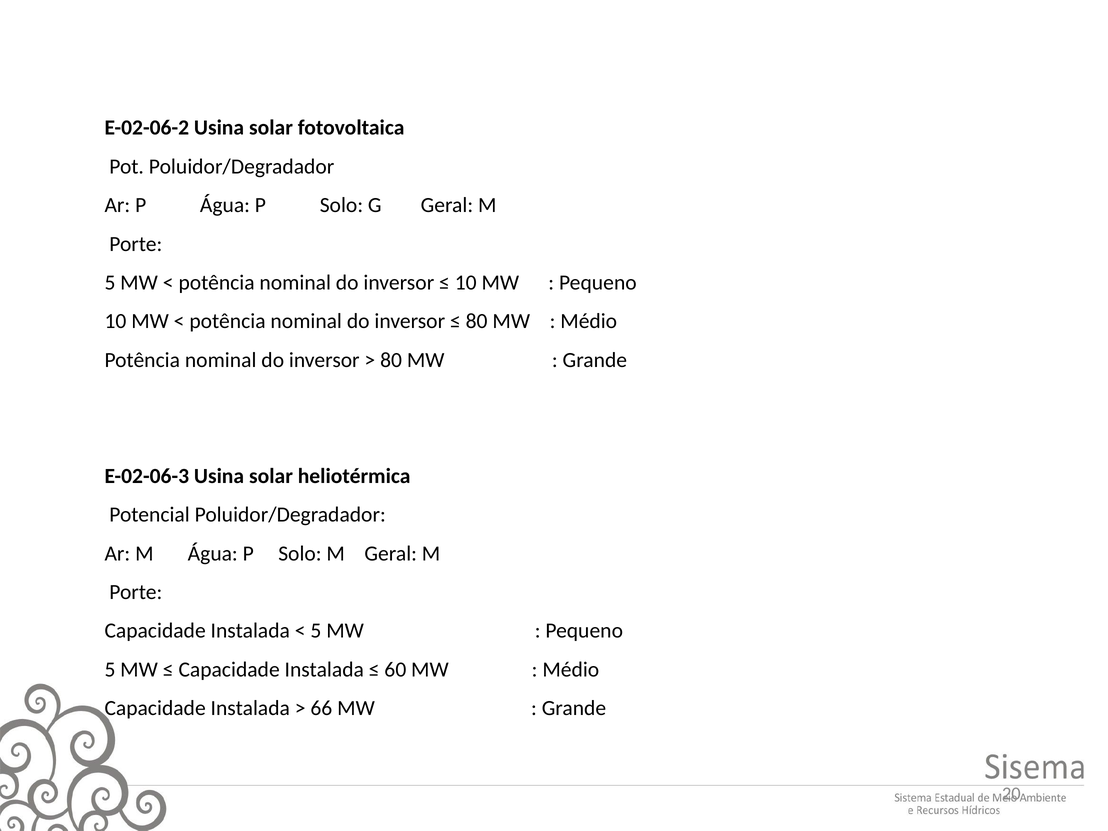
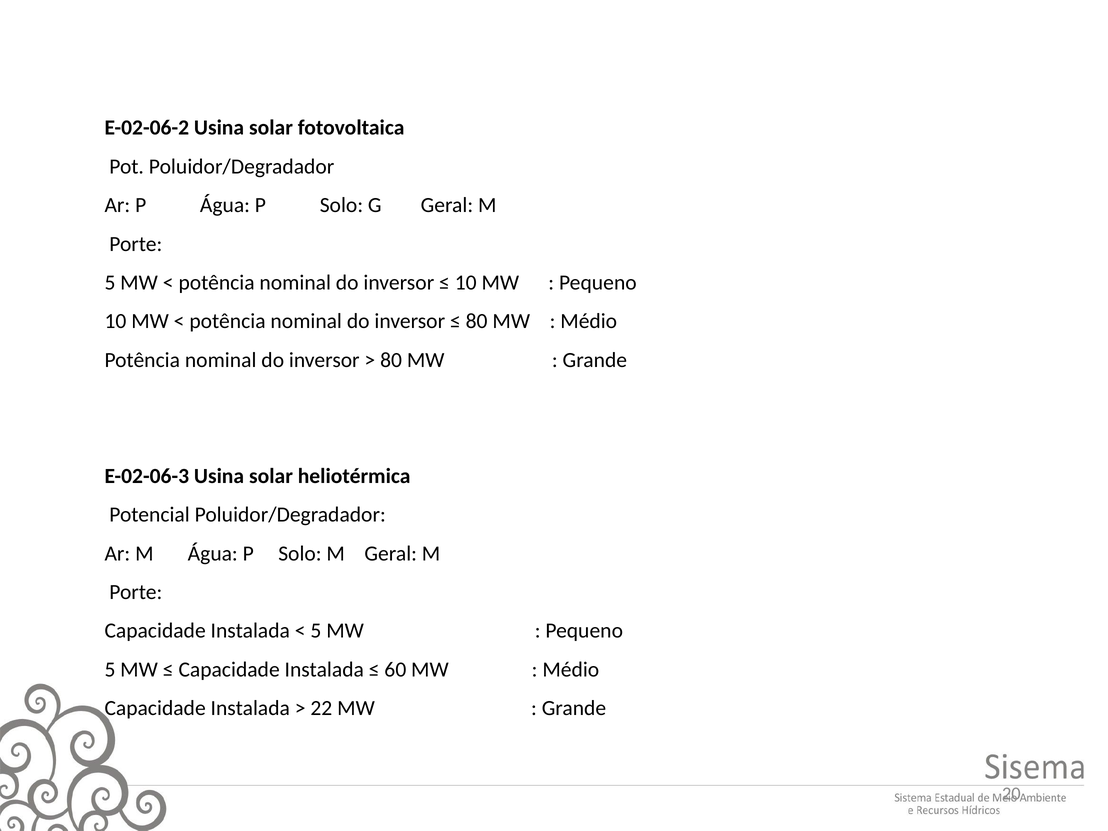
66: 66 -> 22 (321, 708)
